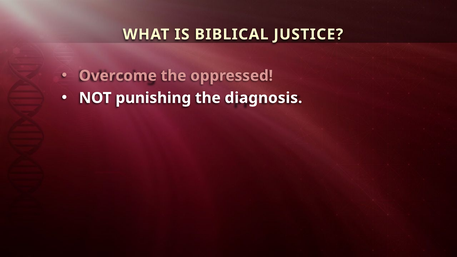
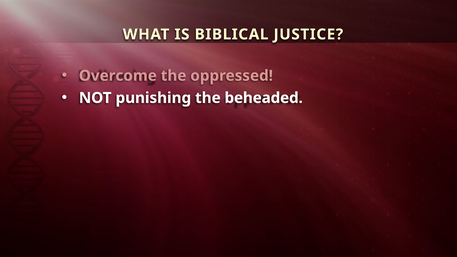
diagnosis: diagnosis -> beheaded (264, 98)
